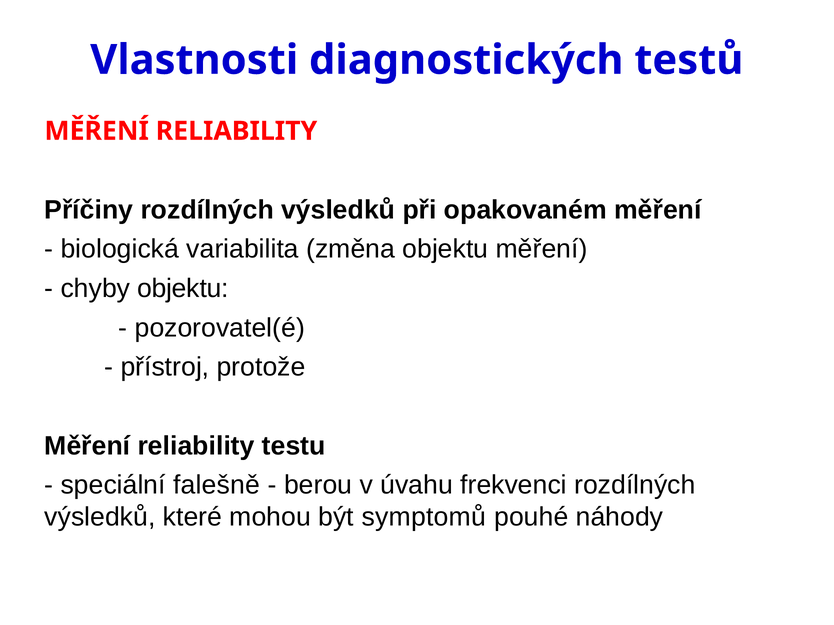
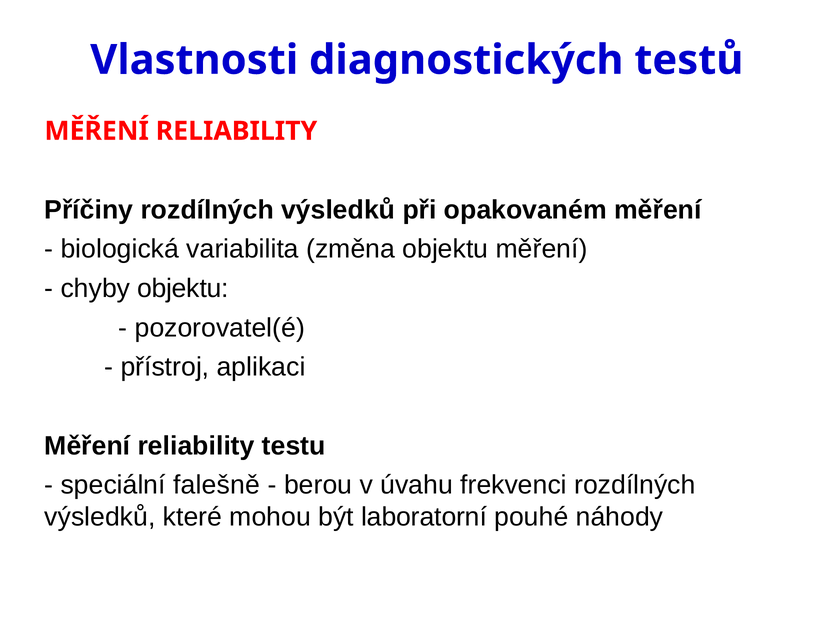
protože: protože -> aplikaci (261, 367)
symptomů: symptomů -> laboratorní (424, 517)
